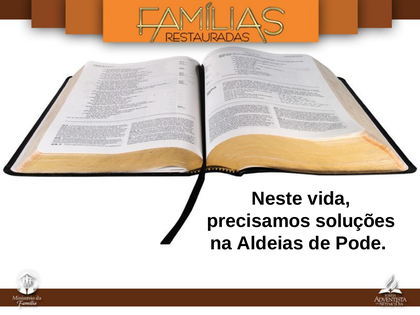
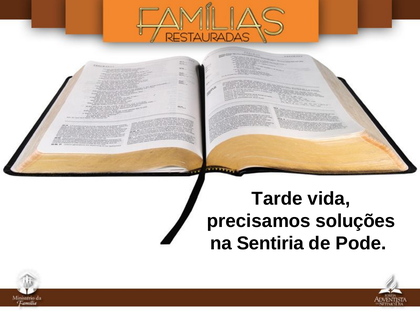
Neste: Neste -> Tarde (277, 199)
Aldeias: Aldeias -> Sentiria (270, 243)
